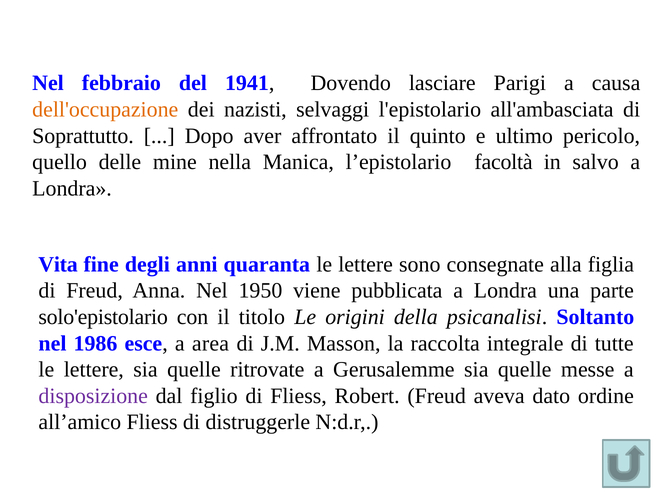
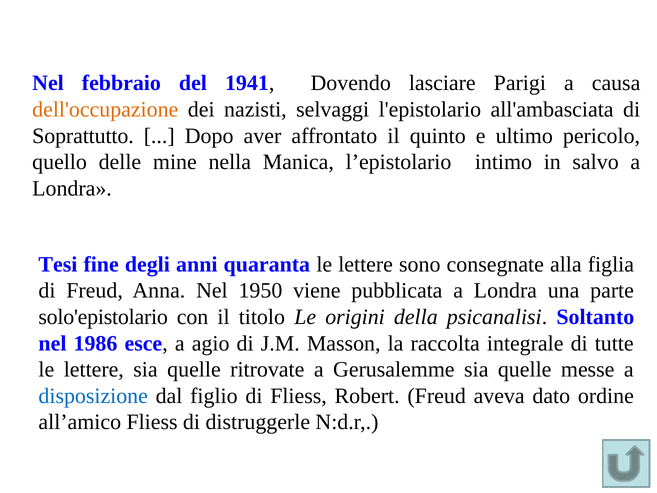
facoltà: facoltà -> intimo (503, 162)
Vita: Vita -> Tesi (58, 264)
area: area -> agio (211, 343)
disposizione colour: purple -> blue (93, 396)
